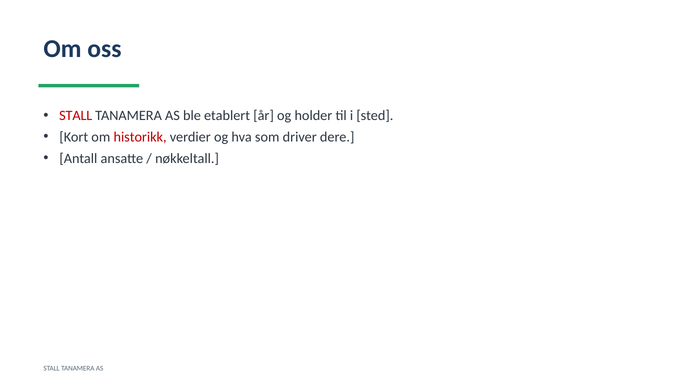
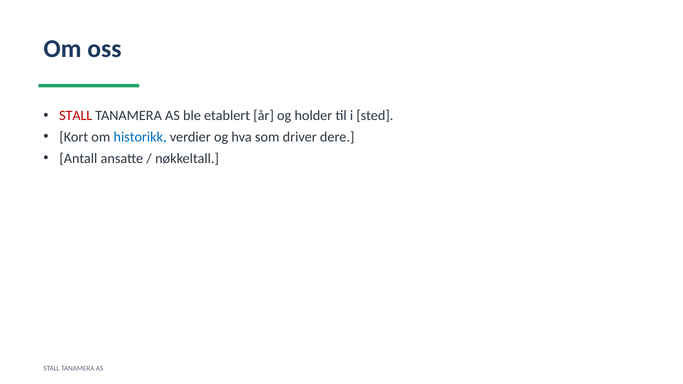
historikk colour: red -> blue (140, 137)
